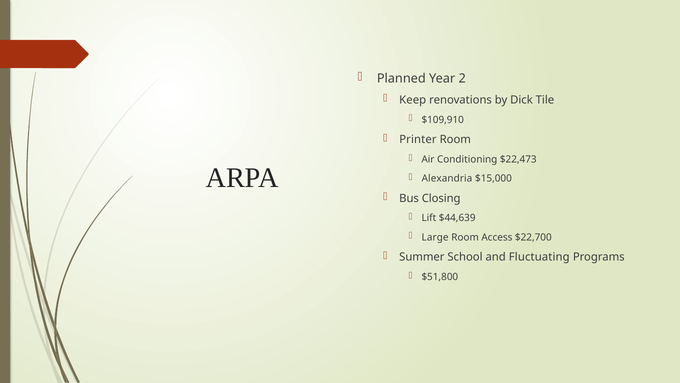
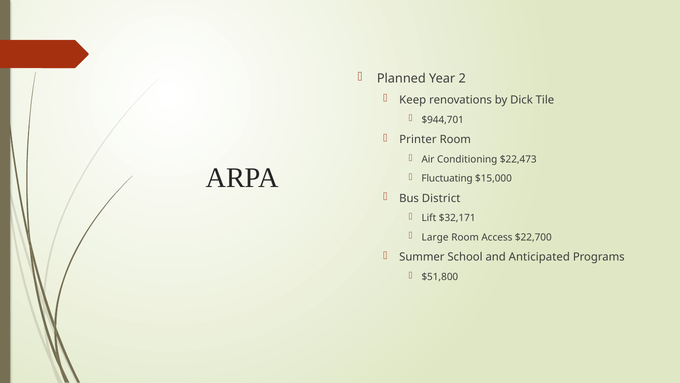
$109,910: $109,910 -> $944,701 (443, 120)
Alexandria: Alexandria -> Fluctuating (447, 178)
Closing: Closing -> District (441, 198)
$44,639: $44,639 -> $32,171 (457, 218)
Fluctuating: Fluctuating -> Anticipated (539, 257)
